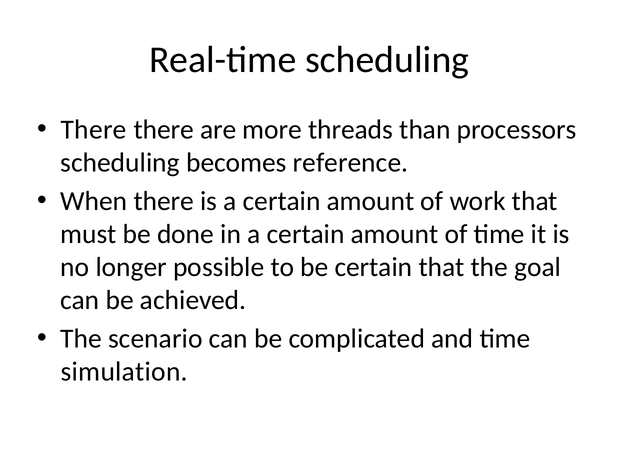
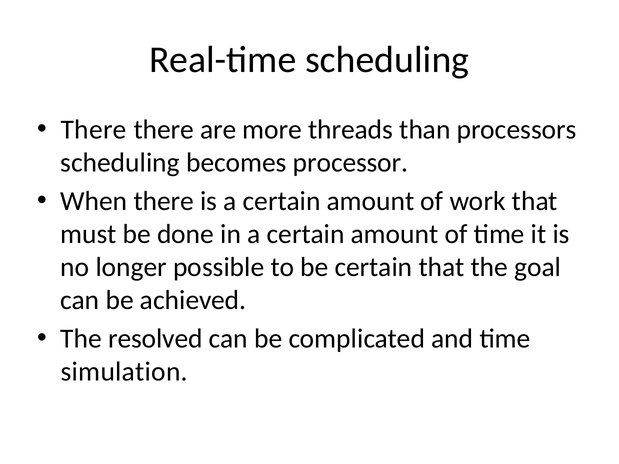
reference: reference -> processor (351, 163)
scenario: scenario -> resolved (155, 339)
